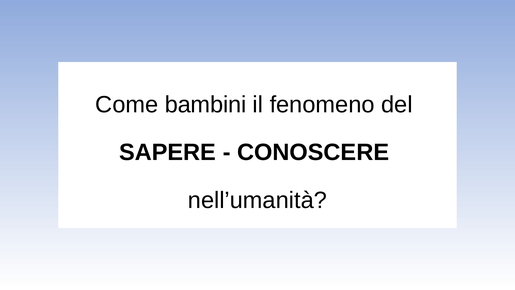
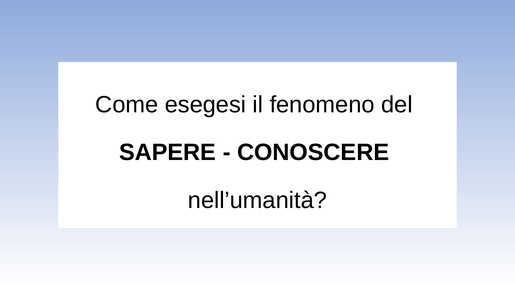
bambini: bambini -> esegesi (205, 104)
